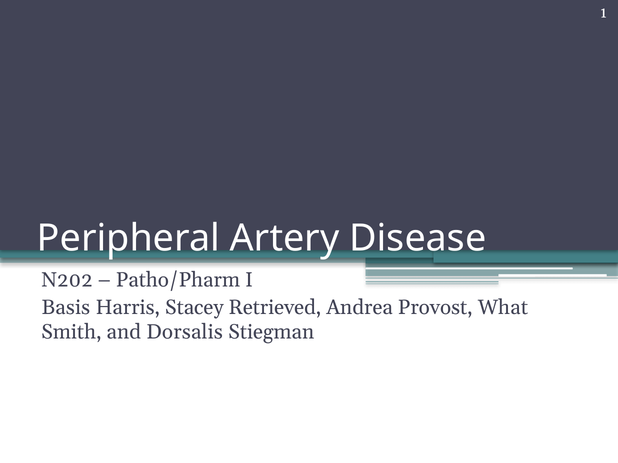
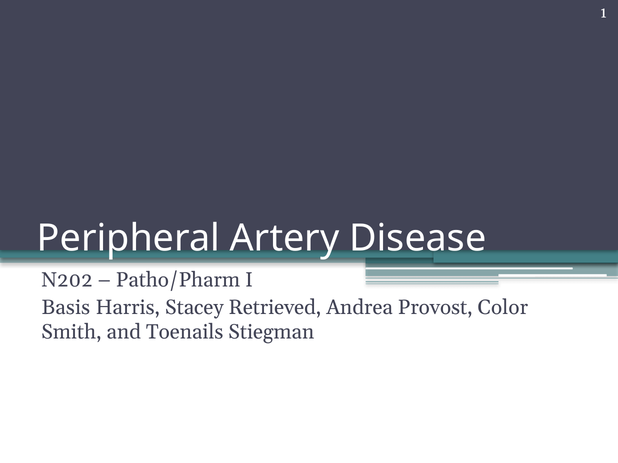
What: What -> Color (503, 308)
Dorsalis: Dorsalis -> Toenails (185, 332)
